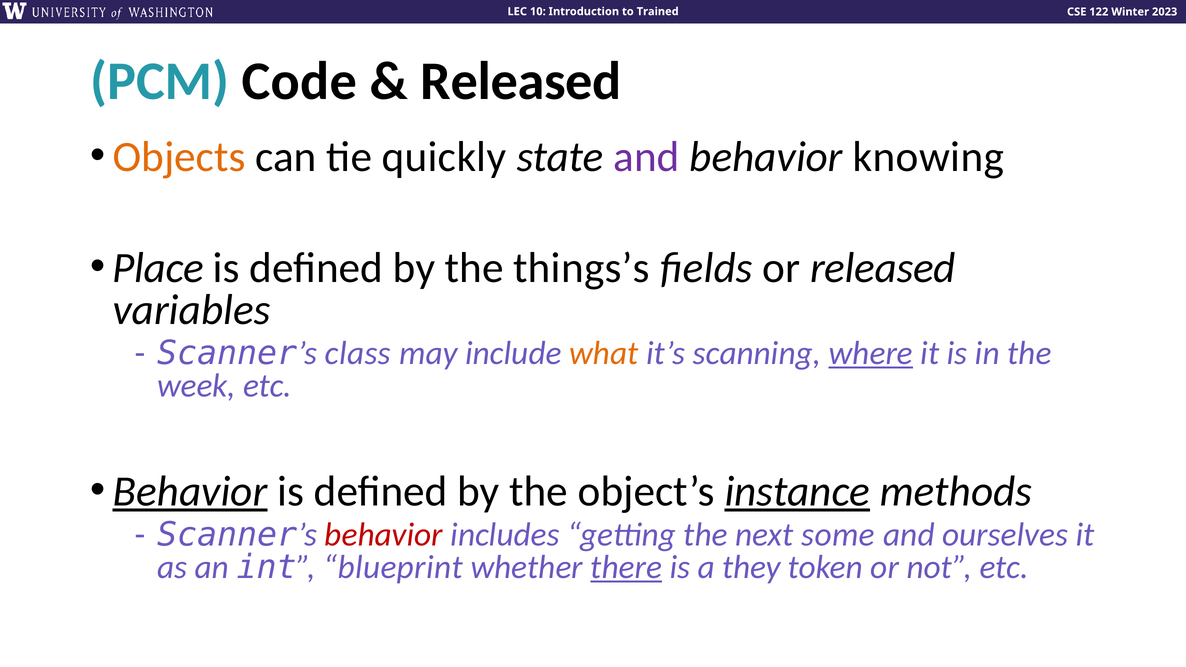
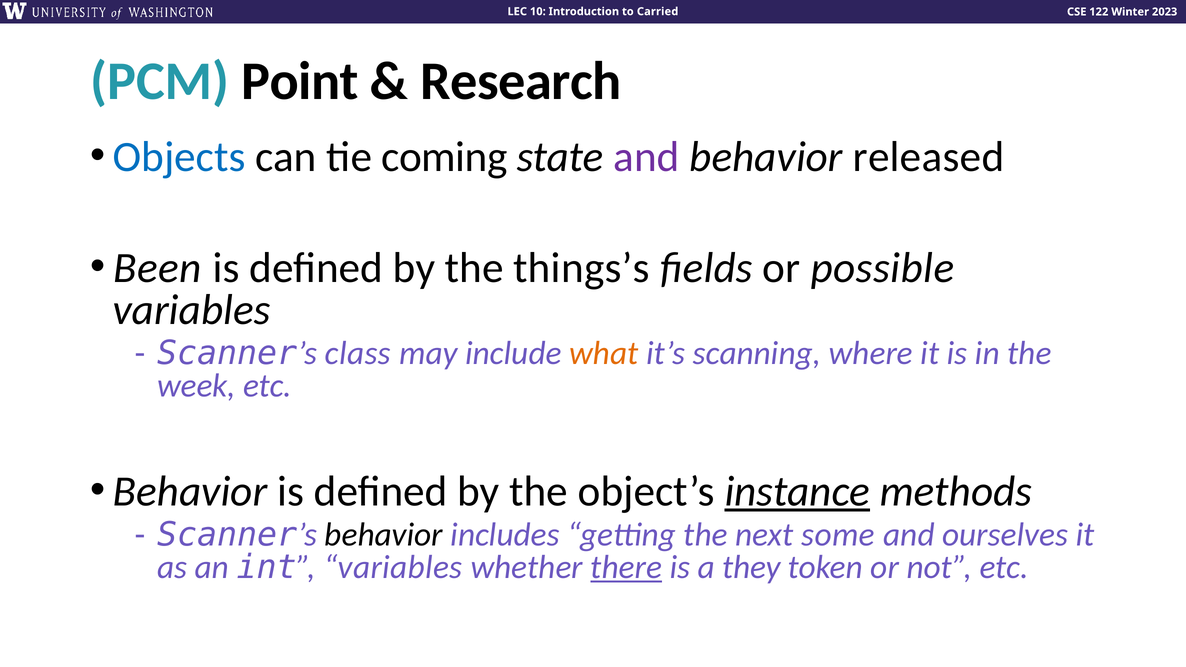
Trained: Trained -> Carried (658, 12)
Code: Code -> Point (300, 81)
Released: Released -> Research (521, 81)
Objects colour: orange -> blue (179, 157)
quickly: quickly -> coming (444, 157)
knowing: knowing -> released (929, 157)
Place: Place -> Been (158, 268)
or released: released -> possible (882, 268)
where underline: present -> none (871, 353)
Behavior underline: present -> none (190, 492)
behavior colour: red -> black (384, 535)
int blueprint: blueprint -> variables (393, 567)
